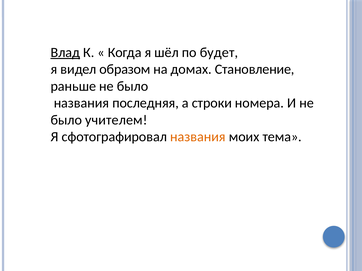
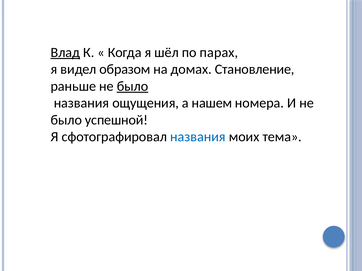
будет: будет -> парах (219, 53)
было underline: none -> present (133, 86)
последняя: последняя -> ощущения (146, 103)
строки: строки -> нашем (212, 103)
учителем: учителем -> успешной (116, 120)
названия colour: orange -> blue (198, 137)
